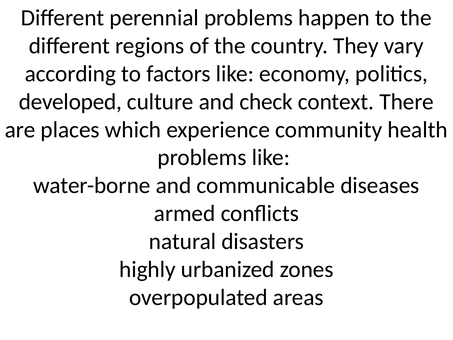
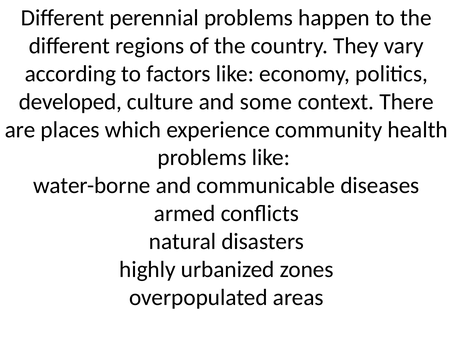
check: check -> some (266, 102)
